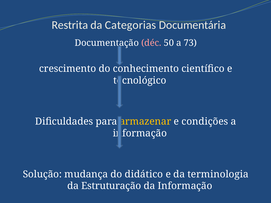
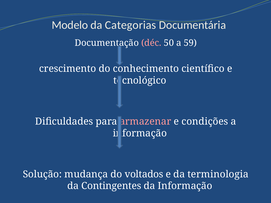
Restrita: Restrita -> Modelo (70, 25)
73: 73 -> 59 (190, 43)
armazenar colour: yellow -> pink (145, 122)
didático: didático -> voltados (144, 174)
Estruturação: Estruturação -> Contingentes (111, 186)
